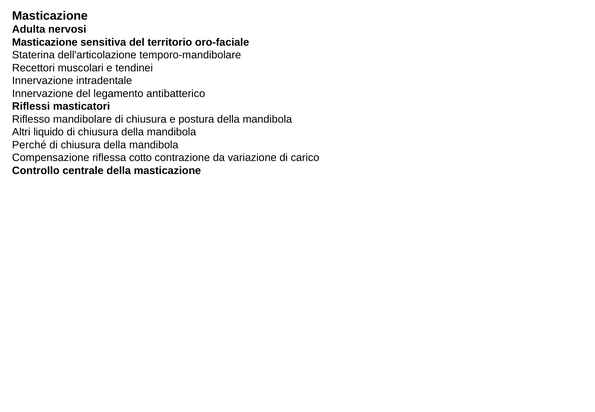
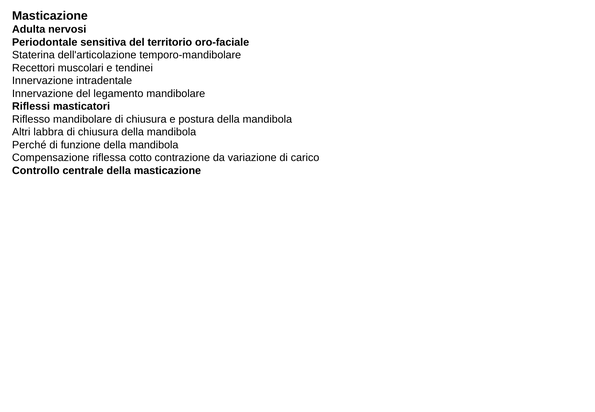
Masticazione: Masticazione -> Periodontale (45, 42)
legamento antibatterico: antibatterico -> mandibolare (176, 94)
liquido: liquido -> labbra (49, 132)
chiusura: chiusura -> funzione (81, 145)
